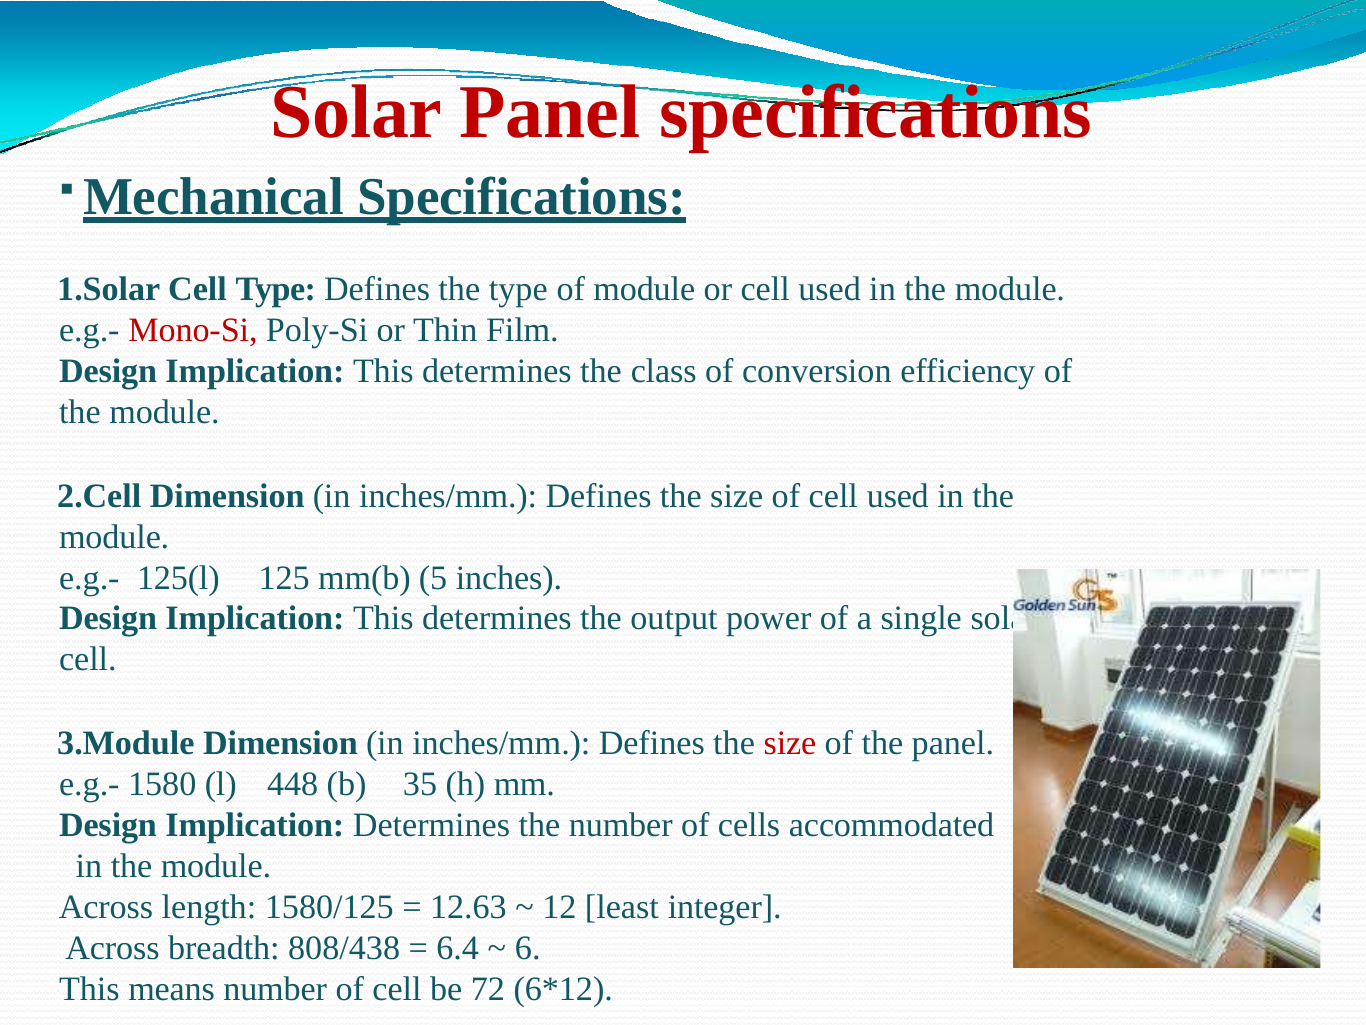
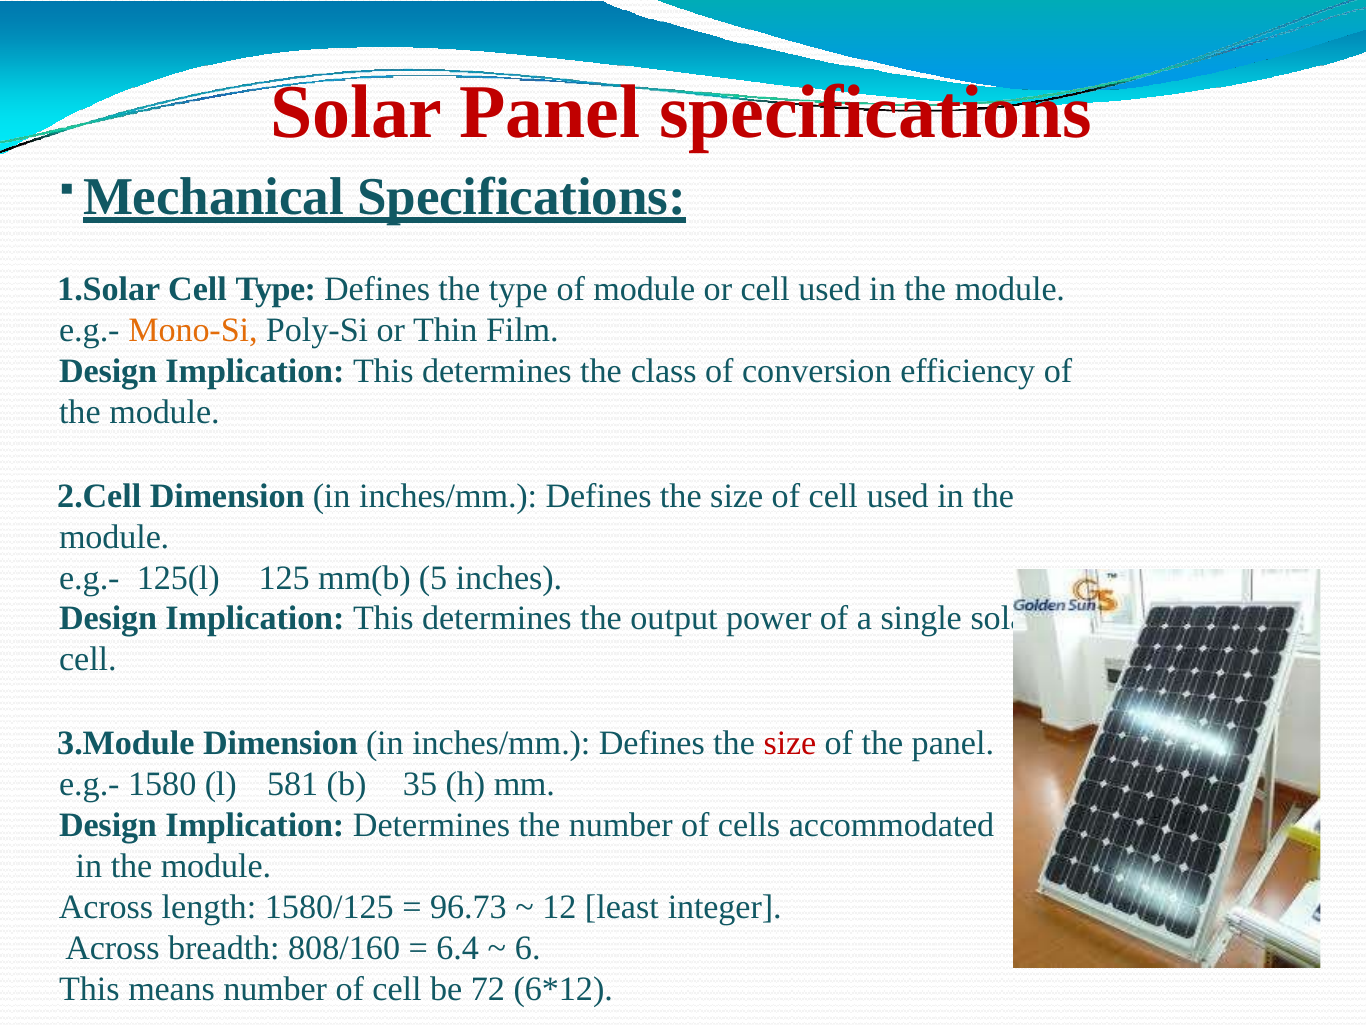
Mono-Si colour: red -> orange (193, 330)
448: 448 -> 581 (293, 784)
12.63: 12.63 -> 96.73 (468, 907)
808/438: 808/438 -> 808/160 (344, 948)
